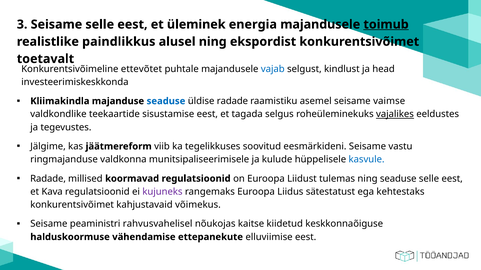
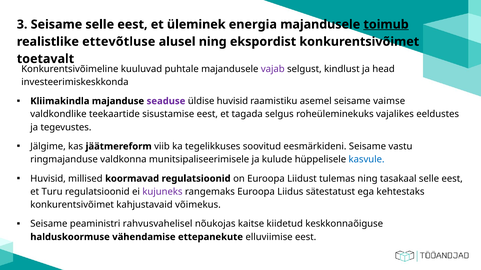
paindlikkus: paindlikkus -> ettevõtluse (119, 42)
ettevõtet: ettevõtet -> kuuluvad (141, 69)
vajab colour: blue -> purple (273, 69)
seaduse colour: blue -> purple (166, 101)
üldise radade: radade -> huvisid (232, 101)
vajalikes underline: present -> none (395, 114)
Radade: Radade -> Huvisid (48, 179)
ning seaduse: seaduse -> tasakaal (398, 179)
Kava: Kava -> Turu (52, 192)
